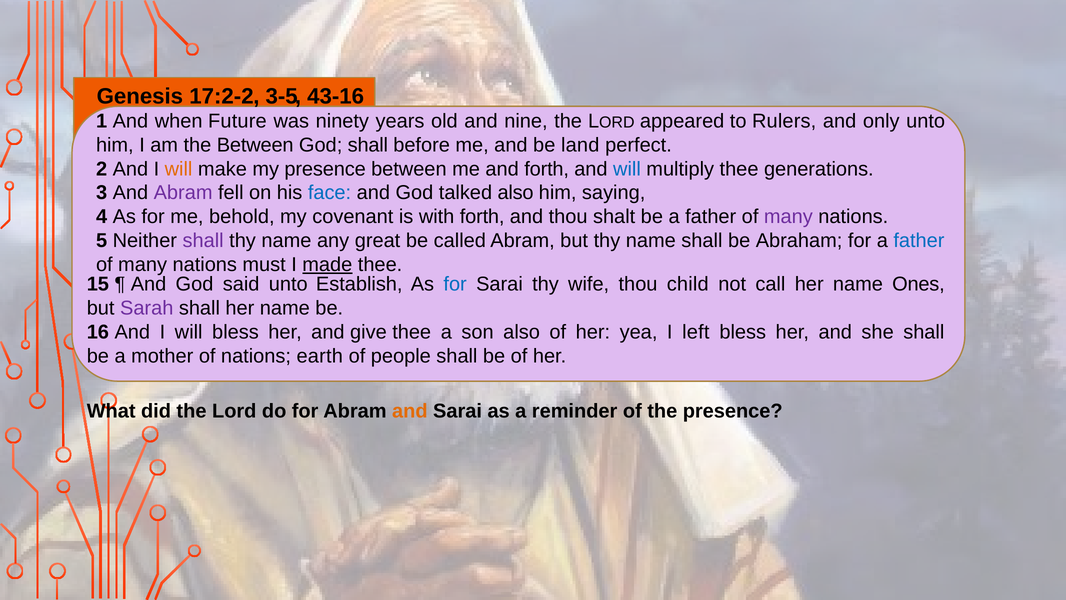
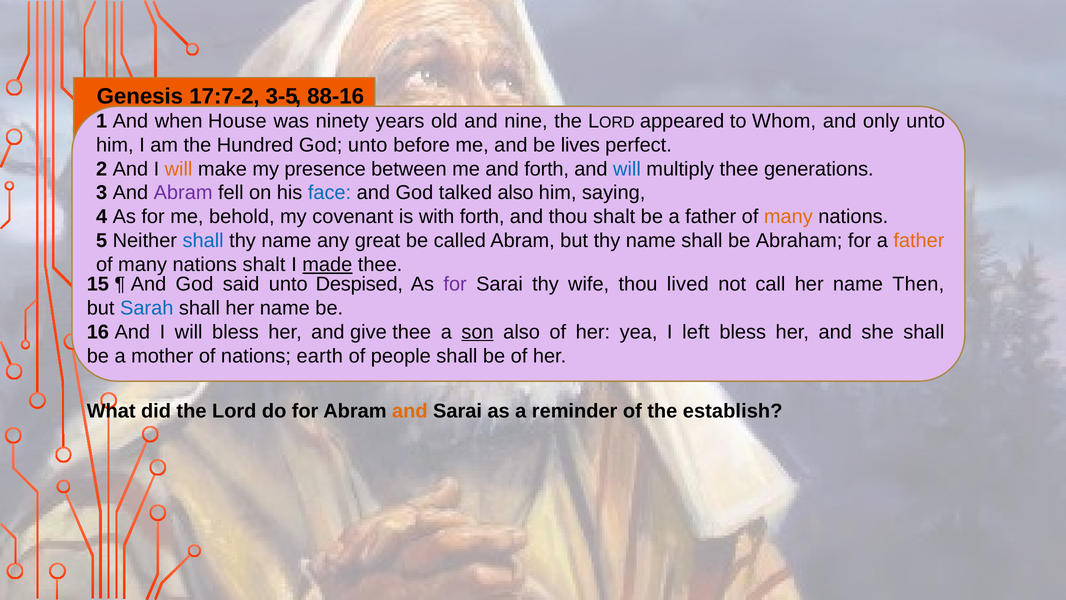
17:2-2: 17:2-2 -> 17:7-2 (221, 96)
43-16: 43-16 -> 88-16 (336, 96)
Future: Future -> House (237, 121)
Rulers: Rulers -> Whom (784, 121)
the Between: Between -> Hundred (255, 145)
God shall: shall -> unto (368, 145)
land: land -> lives (580, 145)
many colour: purple -> orange (788, 217)
shall colour: purple -> blue (203, 241)
father colour: blue -> orange (919, 241)
nations must: must -> shalt (264, 265)
Establish: Establish -> Despised (359, 284)
for colour: blue -> purple (455, 284)
child: child -> lived (688, 284)
Ones: Ones -> Then (918, 284)
Sarah colour: purple -> blue (147, 308)
son underline: none -> present (478, 332)
the presence: presence -> establish (733, 411)
